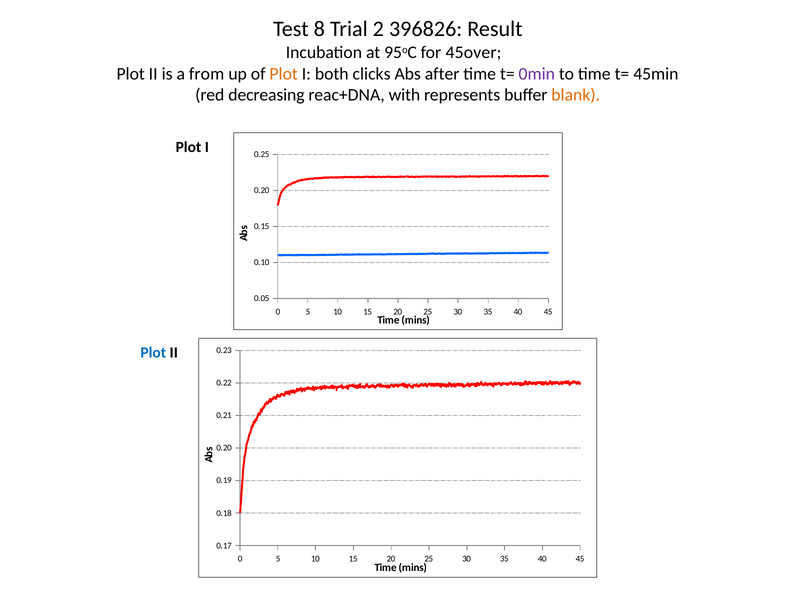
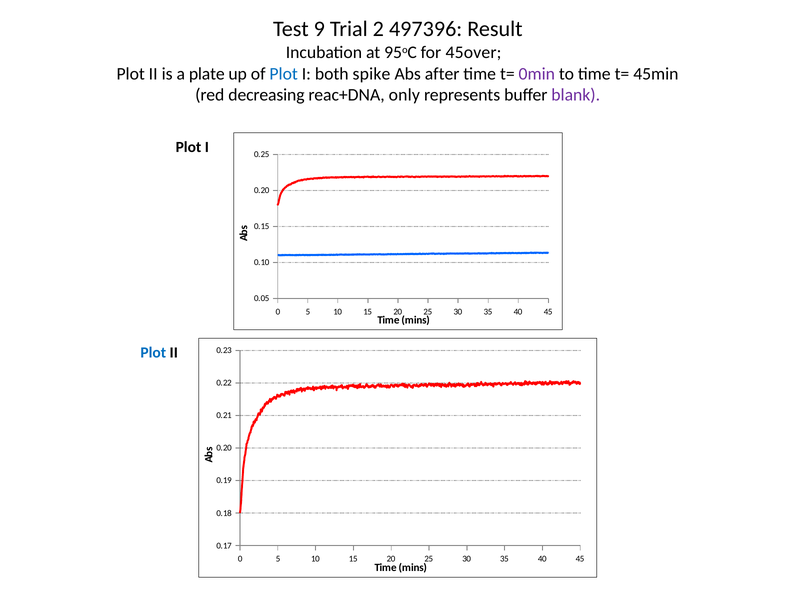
8: 8 -> 9 (319, 29)
396826: 396826 -> 497396 (426, 29)
from: from -> plate (207, 74)
Plot colour: orange -> blue (284, 74)
clicks: clicks -> spike (371, 74)
with: with -> only (404, 95)
blank colour: orange -> purple (576, 95)
